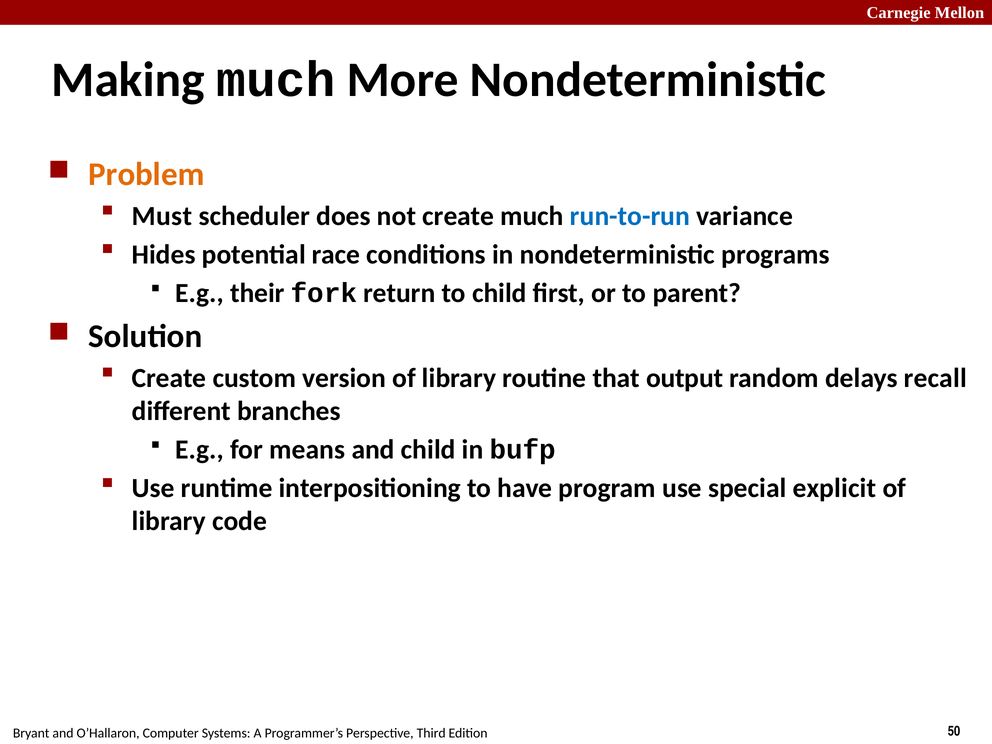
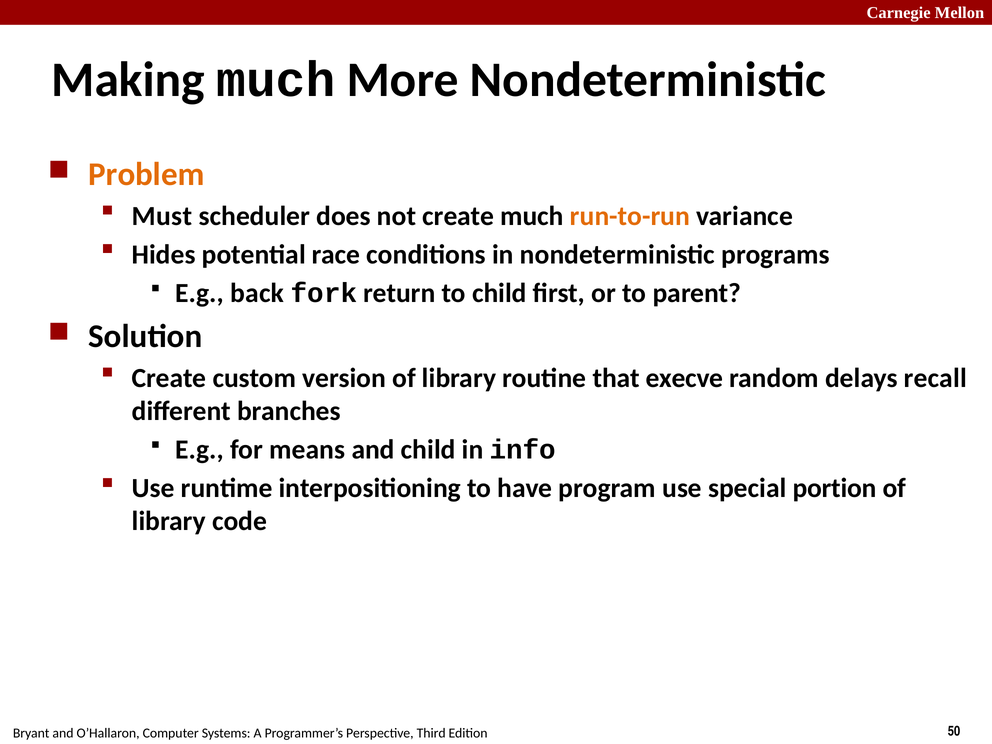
run-to-run colour: blue -> orange (630, 216)
their: their -> back (257, 293)
output: output -> execve (685, 378)
bufp: bufp -> info (523, 450)
explicit: explicit -> portion (835, 488)
